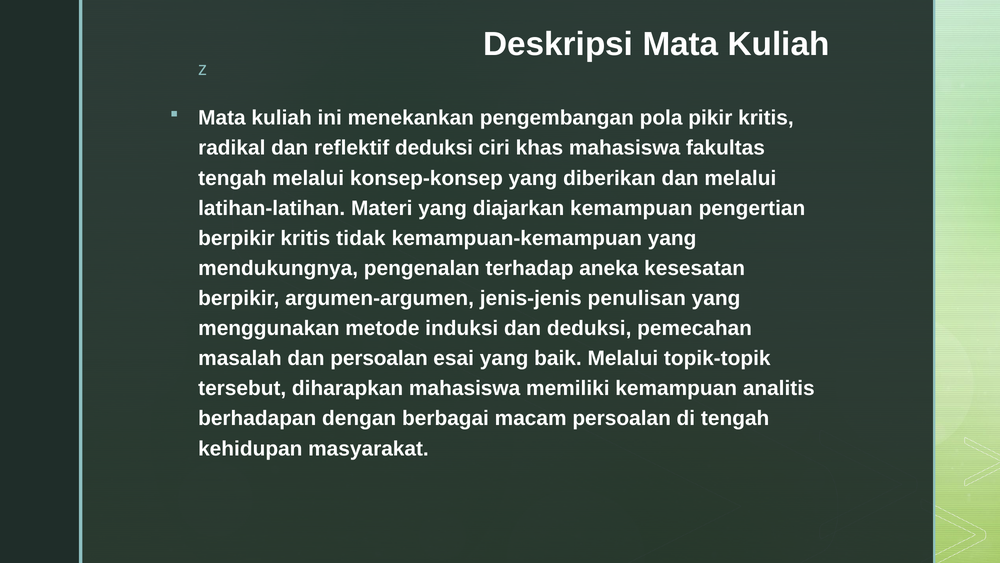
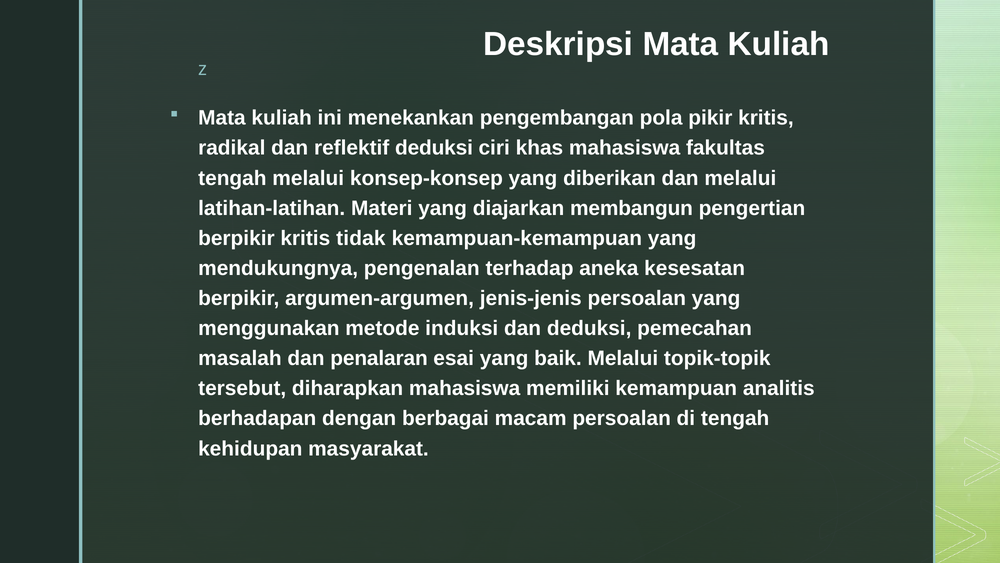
diajarkan kemampuan: kemampuan -> membangun (631, 208)
jenis-jenis penulisan: penulisan -> persoalan (637, 298)
dan persoalan: persoalan -> penalaran (379, 358)
